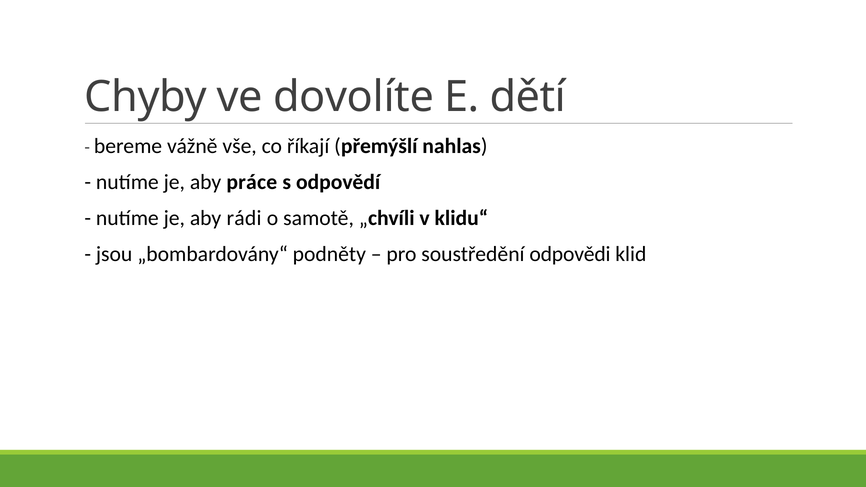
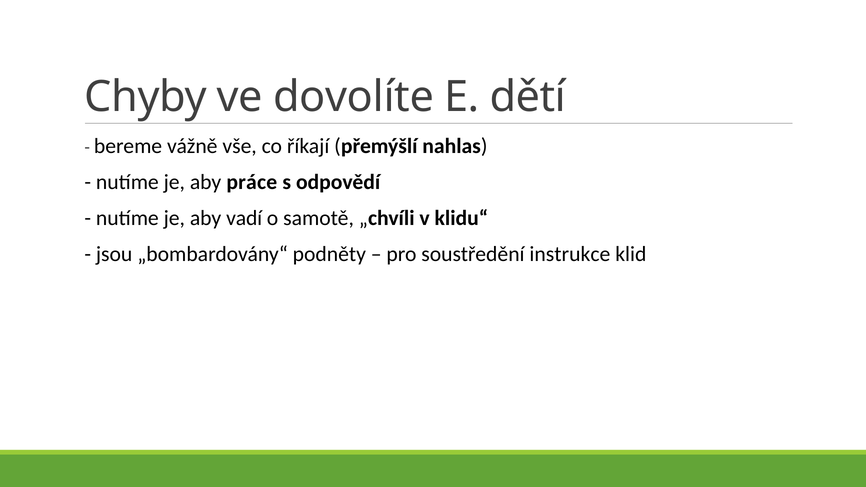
rádi: rádi -> vadí (244, 218)
odpovědi: odpovědi -> instrukce (570, 254)
